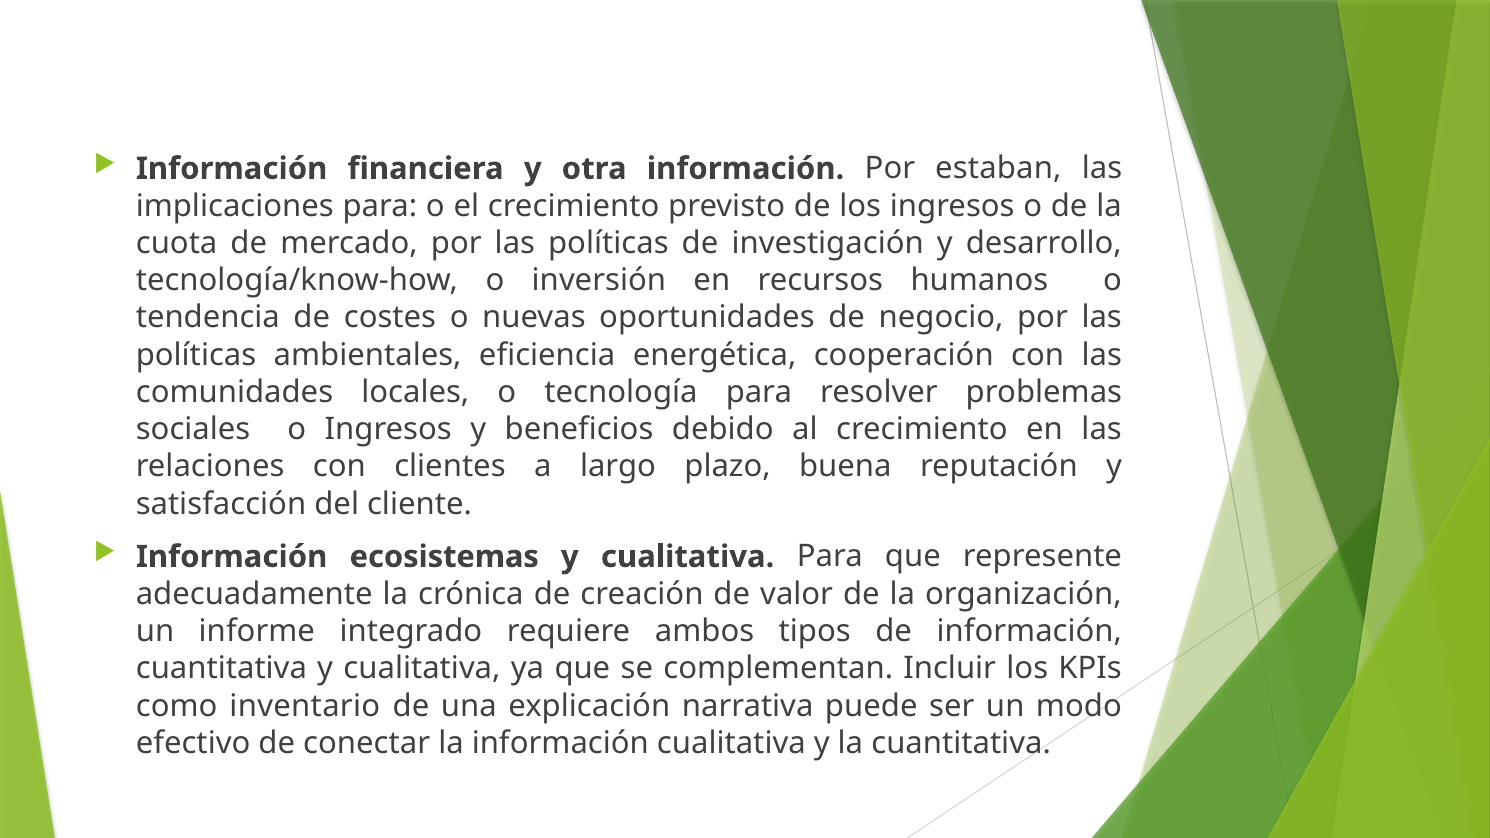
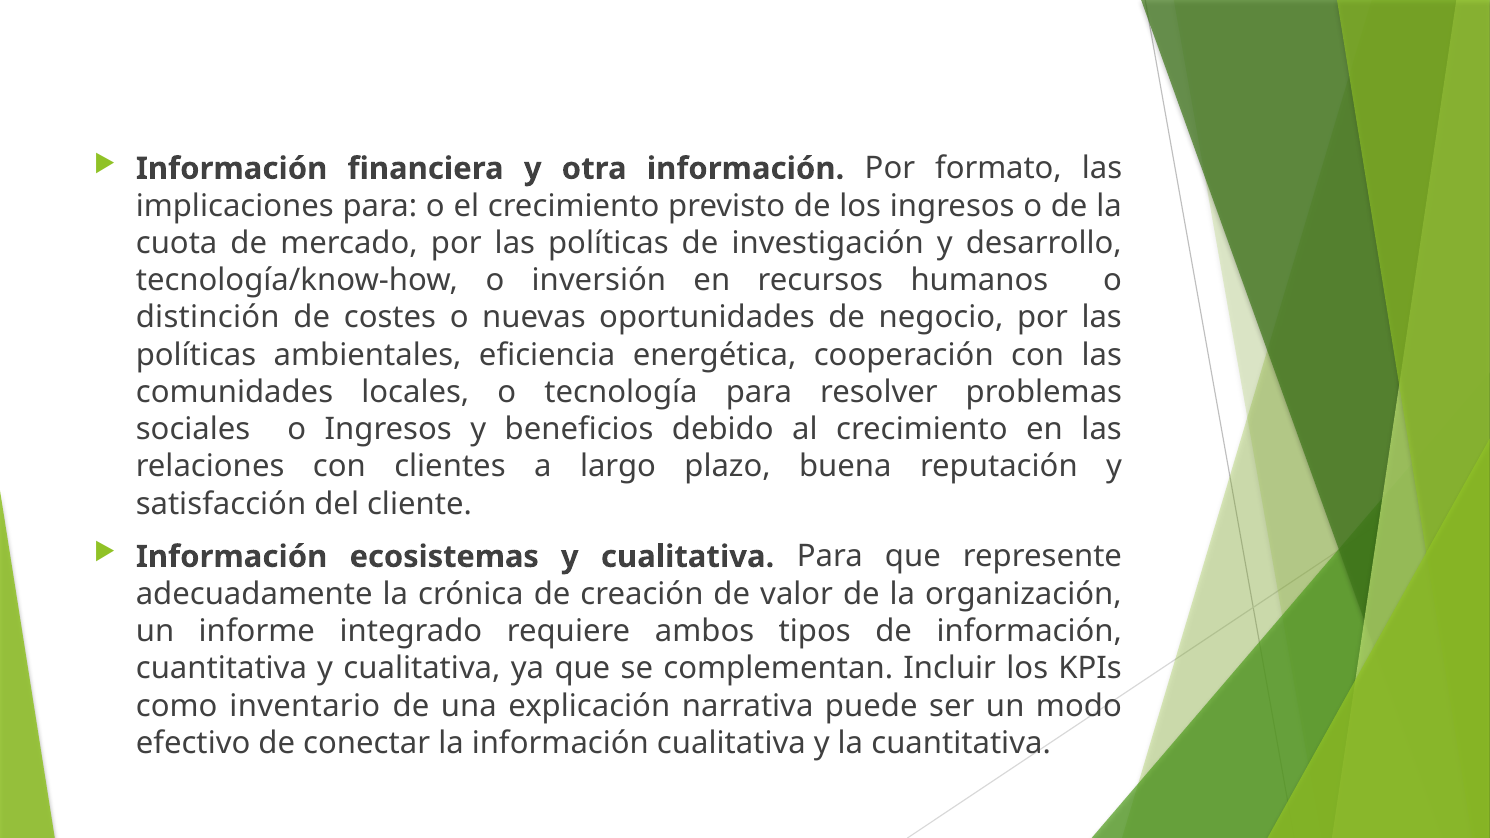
estaban: estaban -> formato (998, 169)
tendencia: tendencia -> distinción (208, 318)
